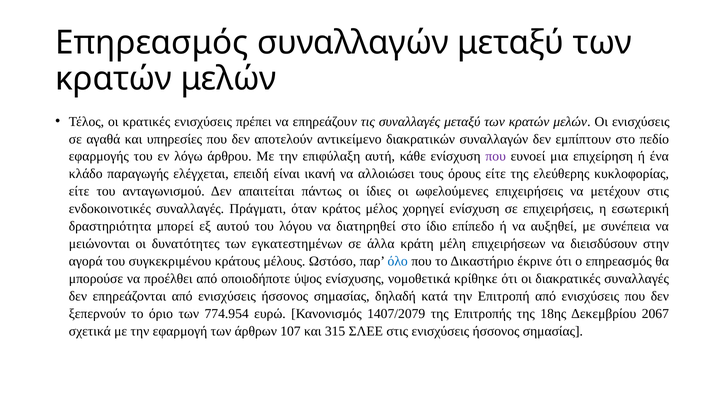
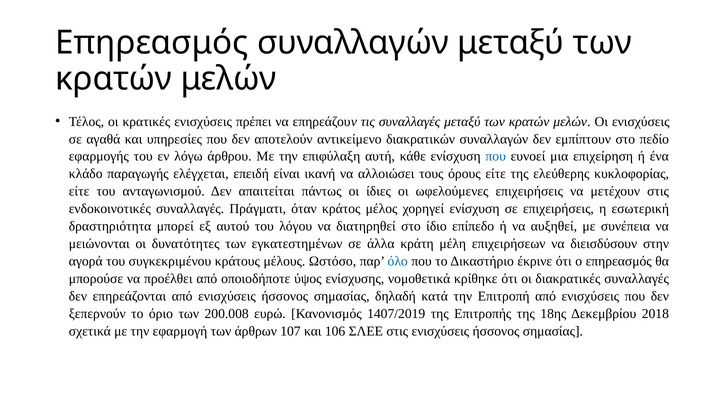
που colour: purple -> blue (496, 156)
774.954: 774.954 -> 200.008 (227, 313)
1407/2079: 1407/2079 -> 1407/2019 (396, 313)
2067: 2067 -> 2018 (655, 313)
315: 315 -> 106 (335, 331)
